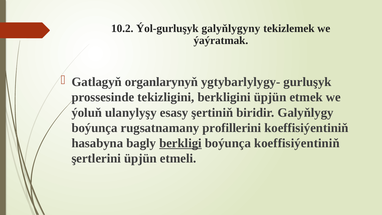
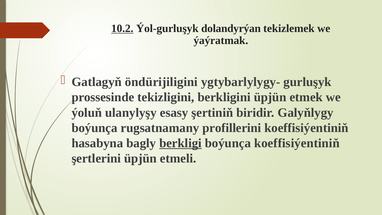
10.2 underline: none -> present (122, 28)
galyňlygyny: galyňlygyny -> dolandyrýan (231, 28)
organlarynyň: organlarynyň -> öndürijiligini (161, 82)
